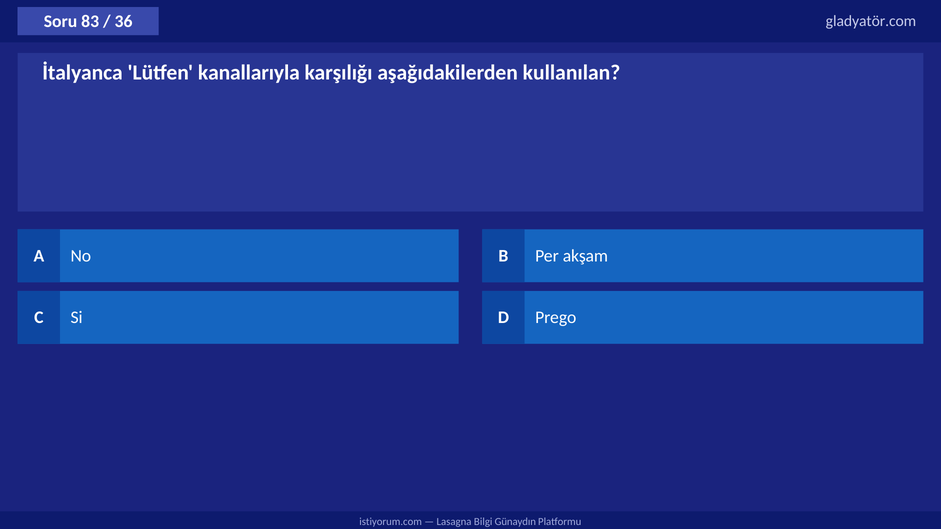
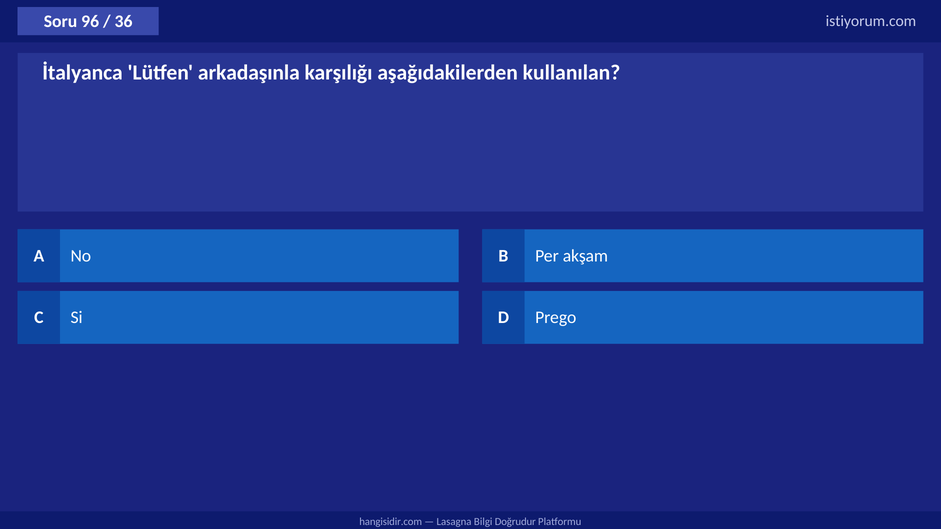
83: 83 -> 96 (90, 22)
gladyatör.com: gladyatör.com -> istiyorum.com (871, 21)
kanallarıyla: kanallarıyla -> arkadaşınla (249, 72)
istiyorum.com: istiyorum.com -> hangisidir.com (391, 522)
Günaydın: Günaydın -> Doğrudur (515, 522)
